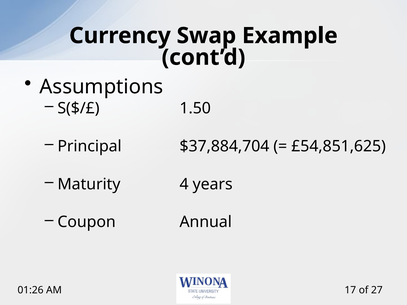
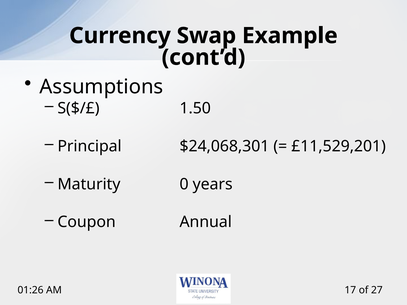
$37,884,704: $37,884,704 -> $24,068,301 (224, 146)
£54,851,625: £54,851,625 -> £11,529,201 (339, 146)
4: 4 -> 0 (184, 184)
